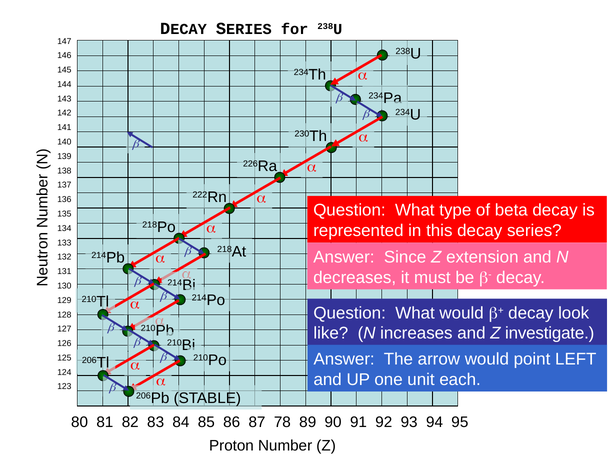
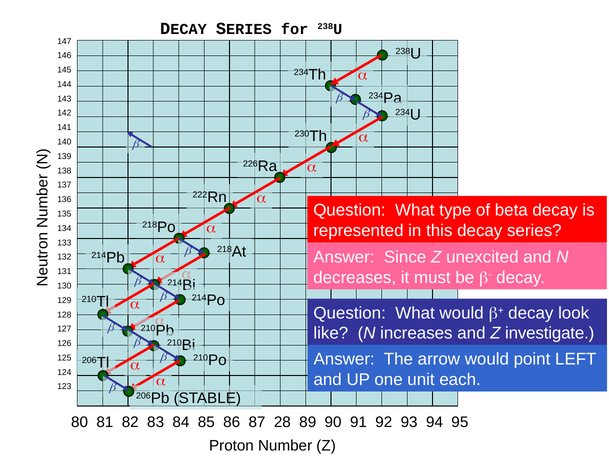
extension: extension -> unexcited (482, 257)
78: 78 -> 28 (282, 422)
